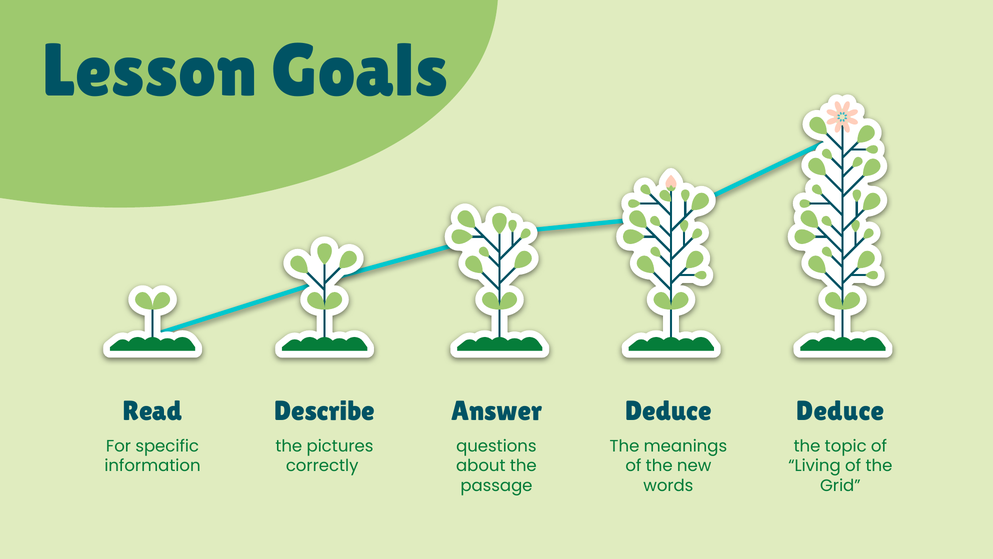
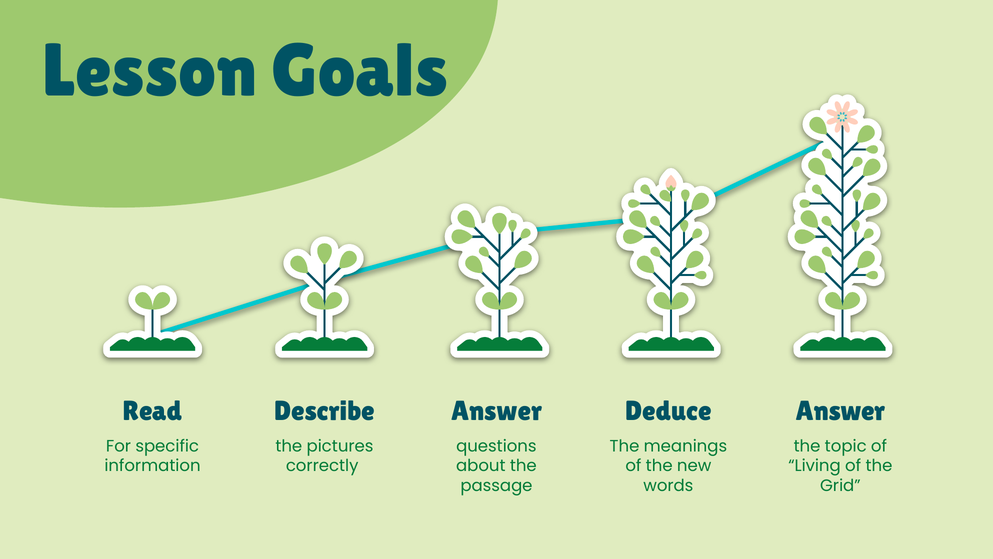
Deduce Deduce: Deduce -> Answer (841, 411)
